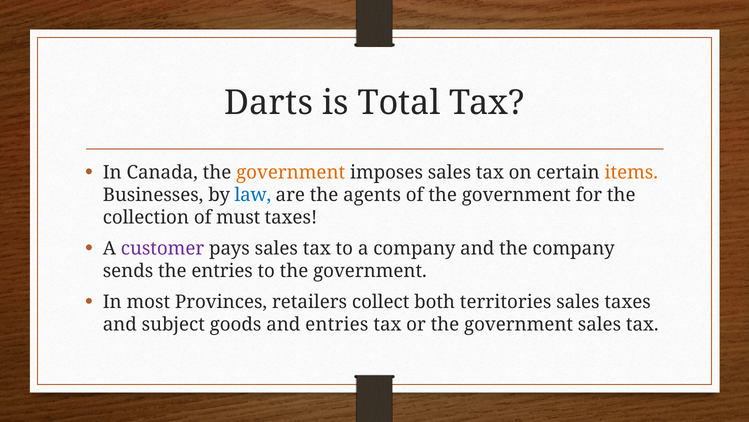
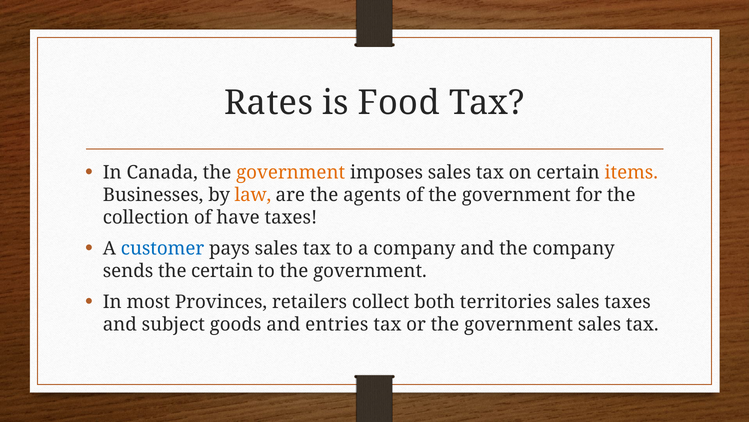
Darts: Darts -> Rates (269, 103)
Total: Total -> Food (399, 103)
law colour: blue -> orange (253, 195)
must: must -> have (238, 217)
customer colour: purple -> blue (163, 248)
the entries: entries -> certain (222, 271)
